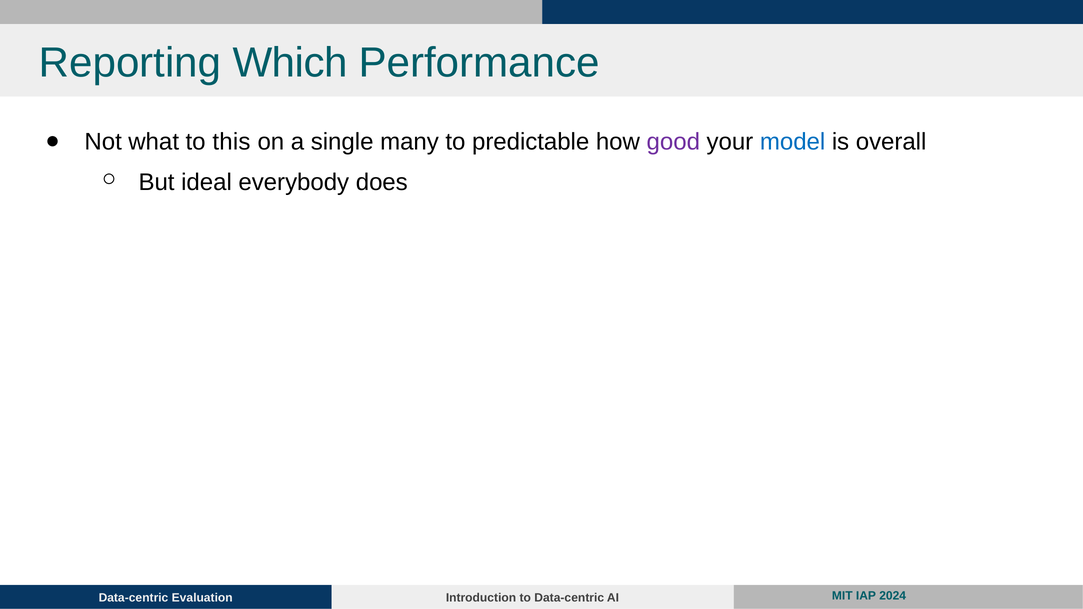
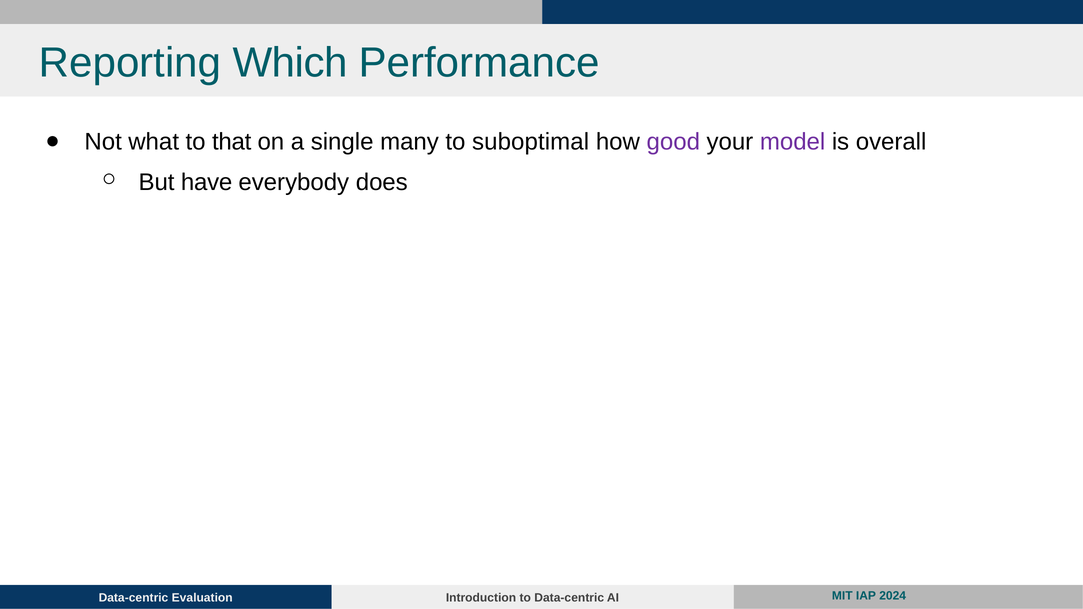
this: this -> that (232, 142)
predictable: predictable -> suboptimal (531, 142)
model colour: blue -> purple (793, 142)
ideal: ideal -> have (207, 182)
